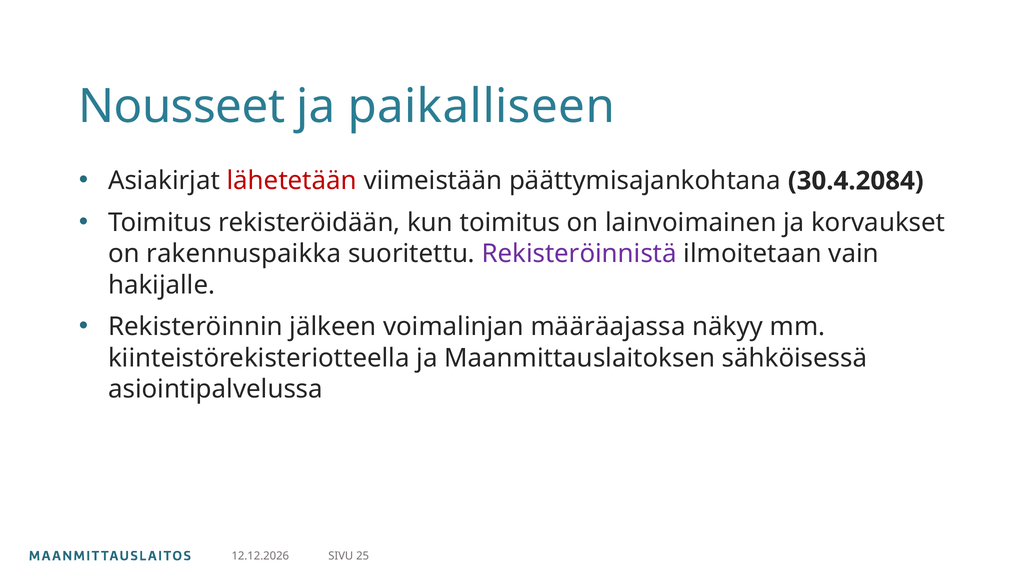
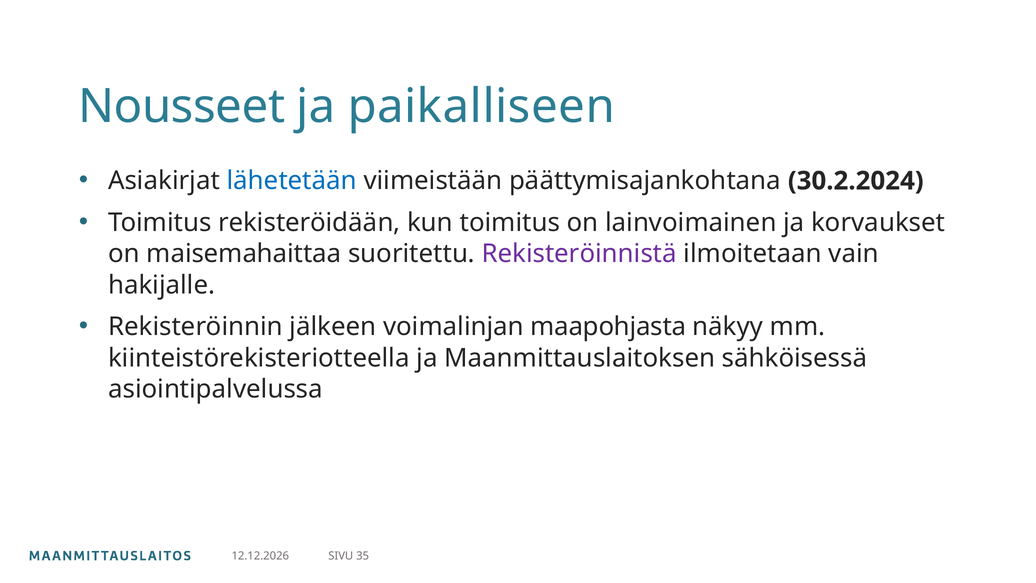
lähetetään colour: red -> blue (292, 181)
30.4.2084: 30.4.2084 -> 30.2.2024 (856, 181)
rakennuspaikka: rakennuspaikka -> maisemahaittaa (244, 254)
määräajassa: määräajassa -> maapohjasta (608, 327)
25: 25 -> 35 (363, 556)
